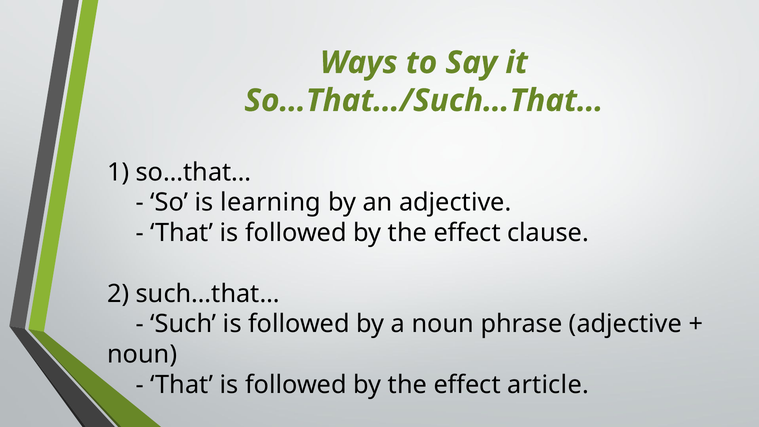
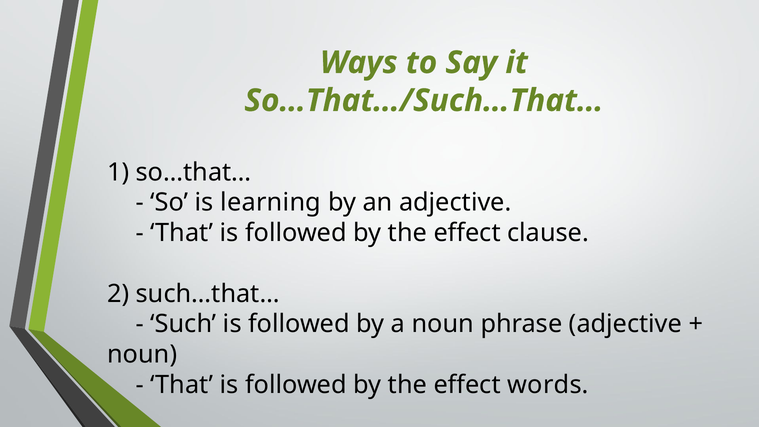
article: article -> words (548, 385)
